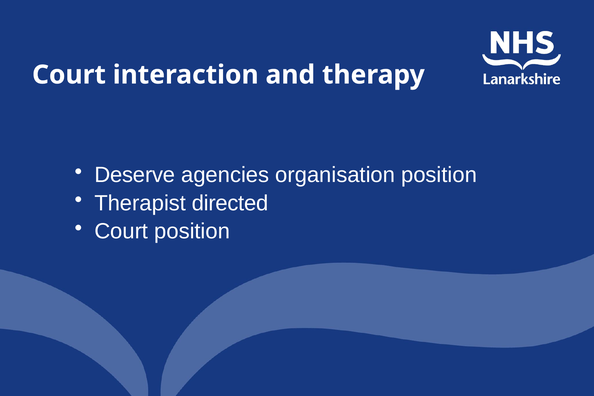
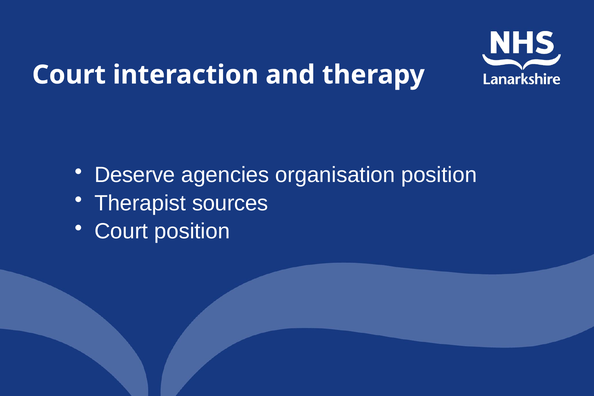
directed: directed -> sources (230, 203)
